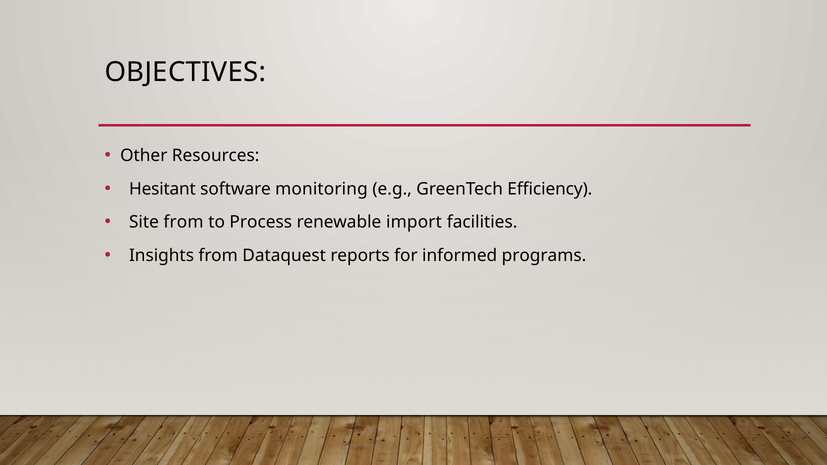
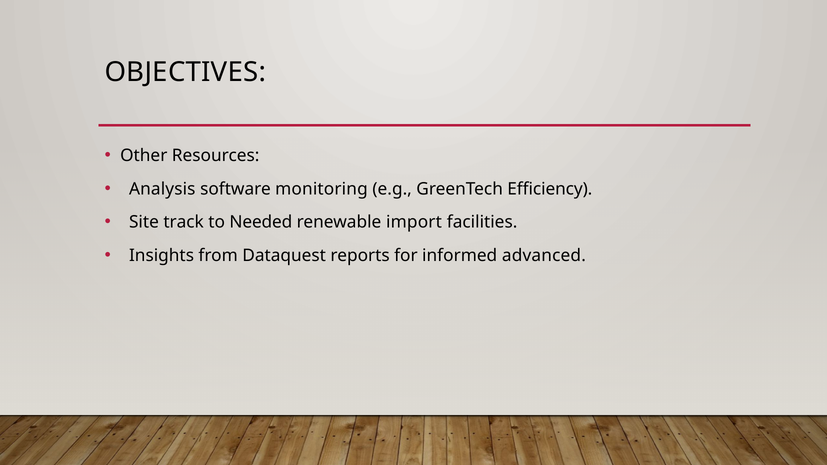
Hesitant: Hesitant -> Analysis (162, 189)
Site from: from -> track (184, 222)
Process: Process -> Needed (261, 222)
programs: programs -> advanced (544, 256)
